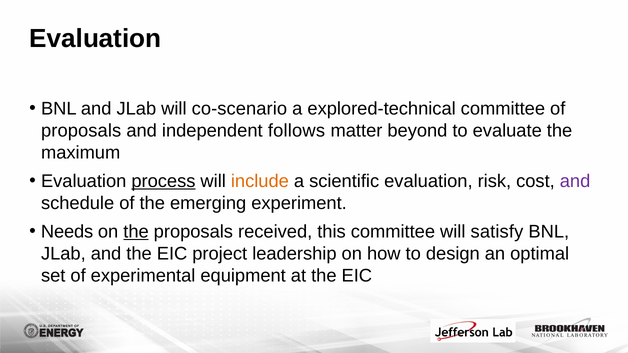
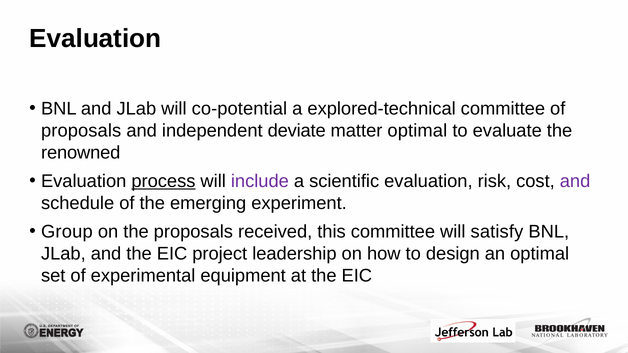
co-scenario: co-scenario -> co-potential (239, 109)
follows: follows -> deviate (297, 131)
matter beyond: beyond -> optimal (417, 131)
maximum: maximum -> renowned (81, 153)
include colour: orange -> purple (260, 181)
Needs: Needs -> Group (67, 232)
the underline: present -> none (136, 232)
